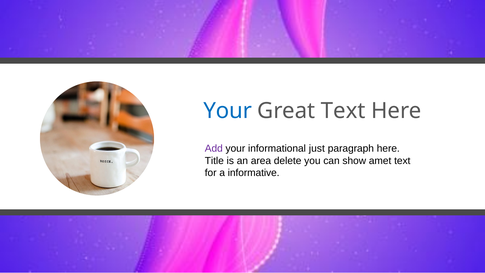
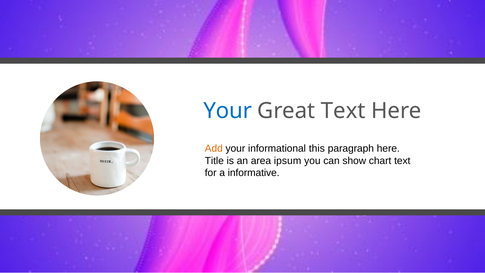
Add colour: purple -> orange (214, 149)
just: just -> this (317, 149)
delete: delete -> ipsum (288, 161)
amet: amet -> chart (380, 161)
